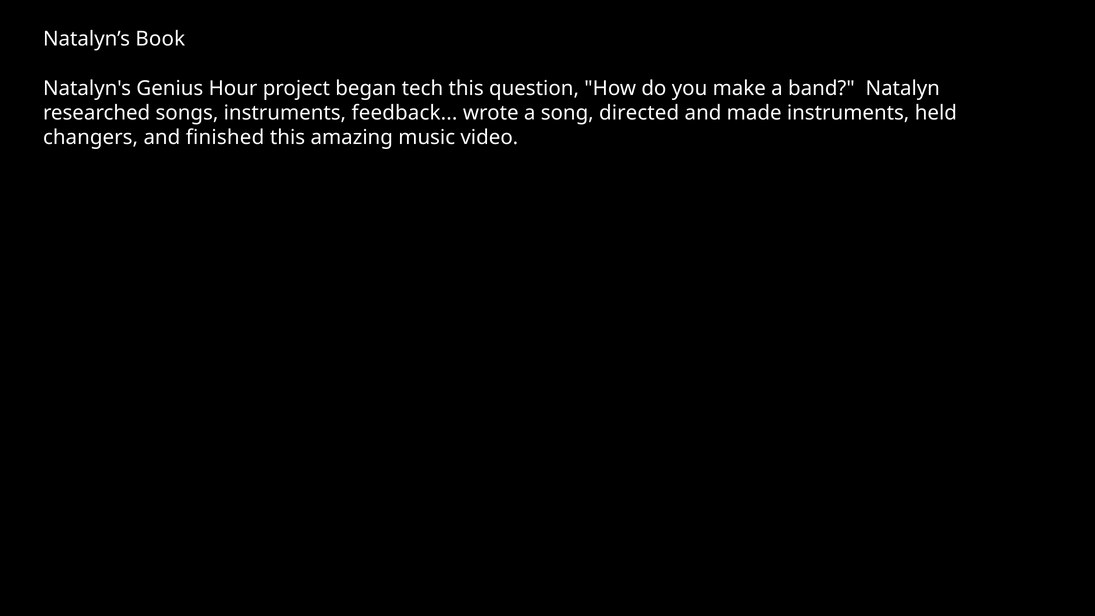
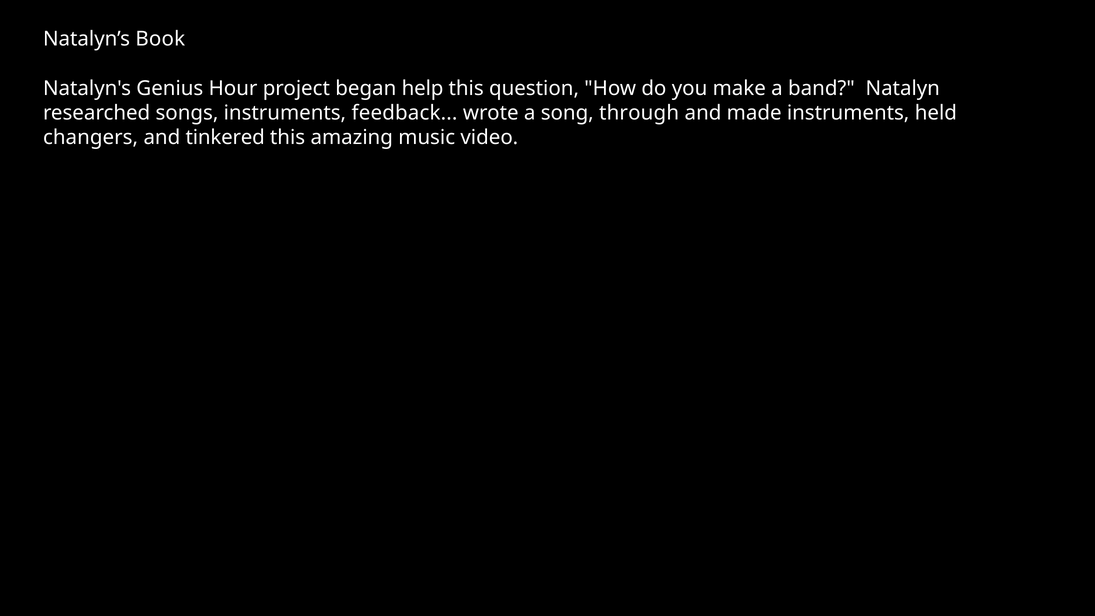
tech: tech -> help (423, 88)
directed: directed -> through (639, 113)
finished: finished -> tinkered (225, 138)
